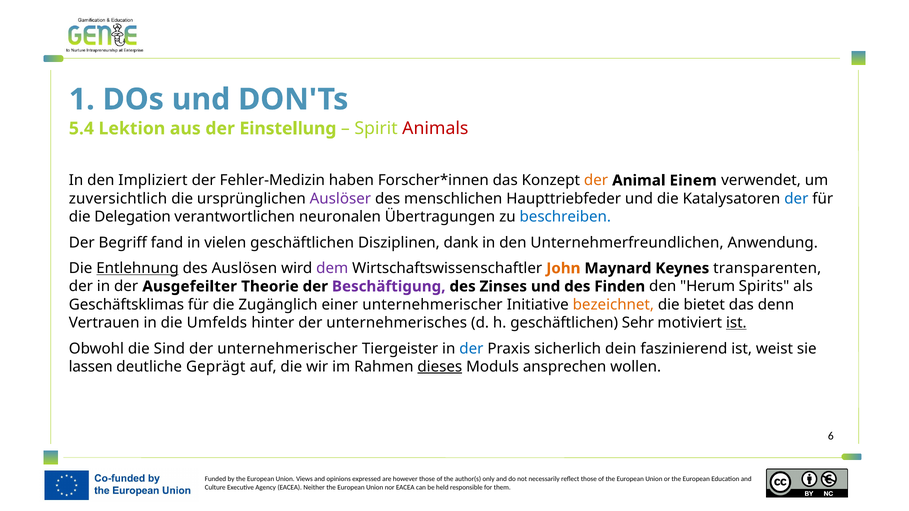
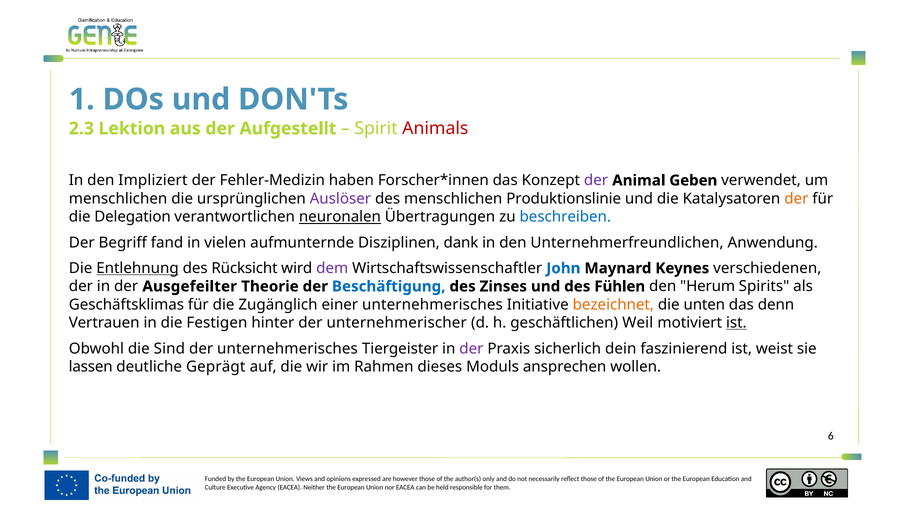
5.4: 5.4 -> 2.3 (81, 129)
Einstellung: Einstellung -> Aufgestellt (288, 129)
der colour: orange -> purple (596, 181)
Einem: Einem -> Geben (693, 181)
zuversichtlich: zuversichtlich -> menschlichen (118, 199)
Haupttriebfeder: Haupttriebfeder -> Produktionslinie (564, 199)
der colour: blue -> orange (796, 199)
neuronalen underline: none -> present (340, 217)
vielen geschäftlichen: geschäftlichen -> aufmunternde (302, 243)
Auslösen: Auslösen -> Rücksicht (245, 268)
John colour: orange -> blue (563, 268)
transparenten: transparenten -> verschiedenen (767, 268)
Beschäftigung colour: purple -> blue (389, 287)
Finden: Finden -> Fühlen (620, 287)
einer unternehmerischer: unternehmerischer -> unternehmerisches (432, 305)
bietet: bietet -> unten (704, 305)
Umfelds: Umfelds -> Festigen (217, 323)
unternehmerisches: unternehmerisches -> unternehmerischer (397, 323)
Sehr: Sehr -> Weil (638, 323)
der unternehmerischer: unternehmerischer -> unternehmerisches (287, 349)
der colour: blue -> purple (471, 349)
dieses underline: present -> none (440, 367)
